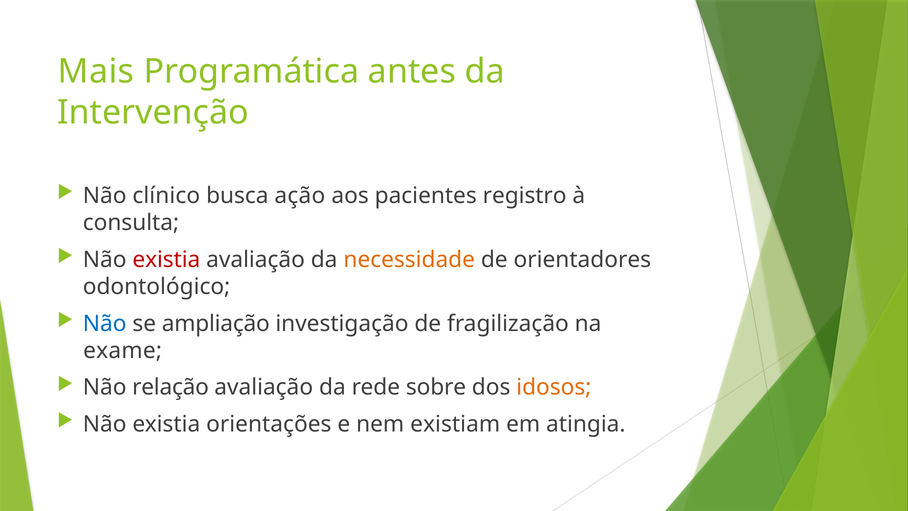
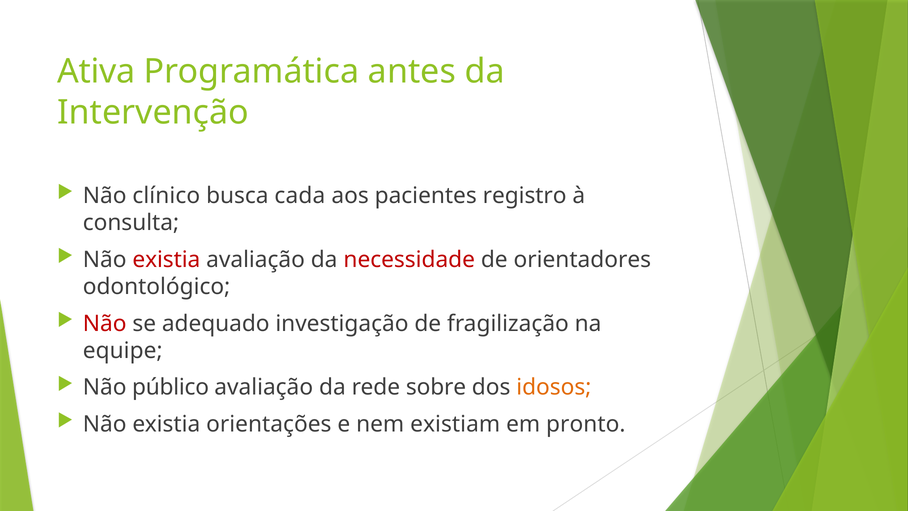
Mais: Mais -> Ativa (96, 72)
ação: ação -> cada (300, 195)
necessidade colour: orange -> red (409, 259)
Não colour: blue -> red (105, 323)
ampliação: ampliação -> adequado (216, 323)
exame: exame -> equipe (123, 351)
relação: relação -> público (171, 387)
atingia: atingia -> pronto (586, 424)
